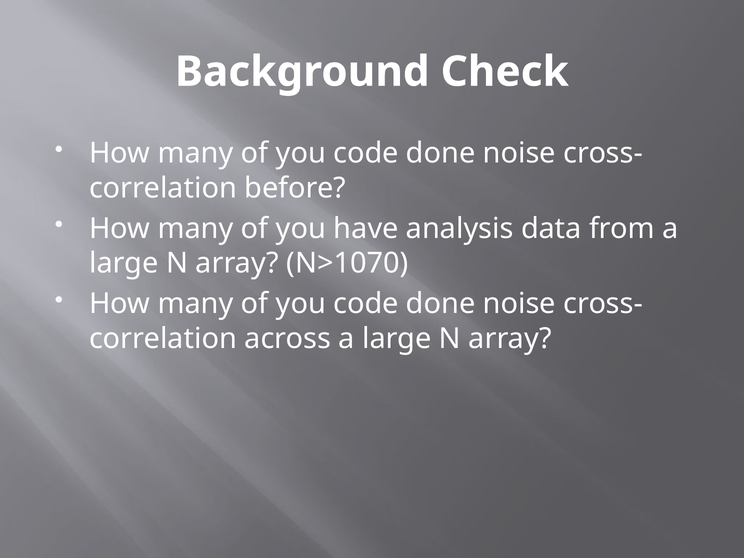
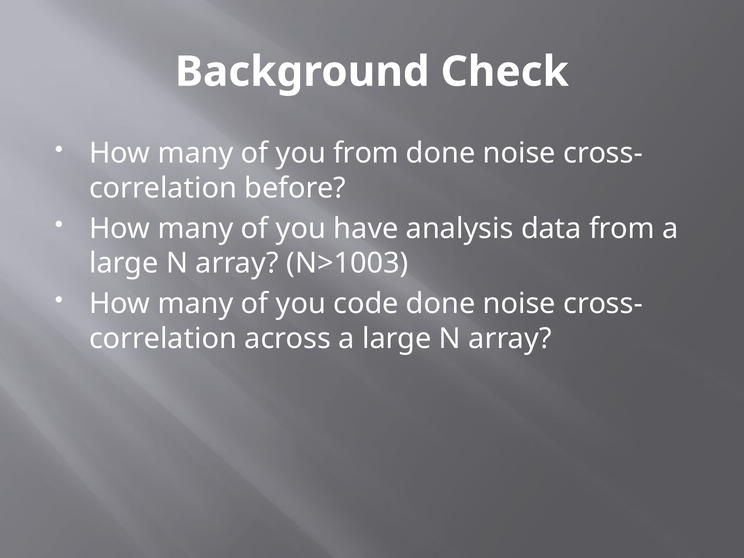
code: code -> from (366, 153)
N>1070: N>1070 -> N>1003 (347, 263)
